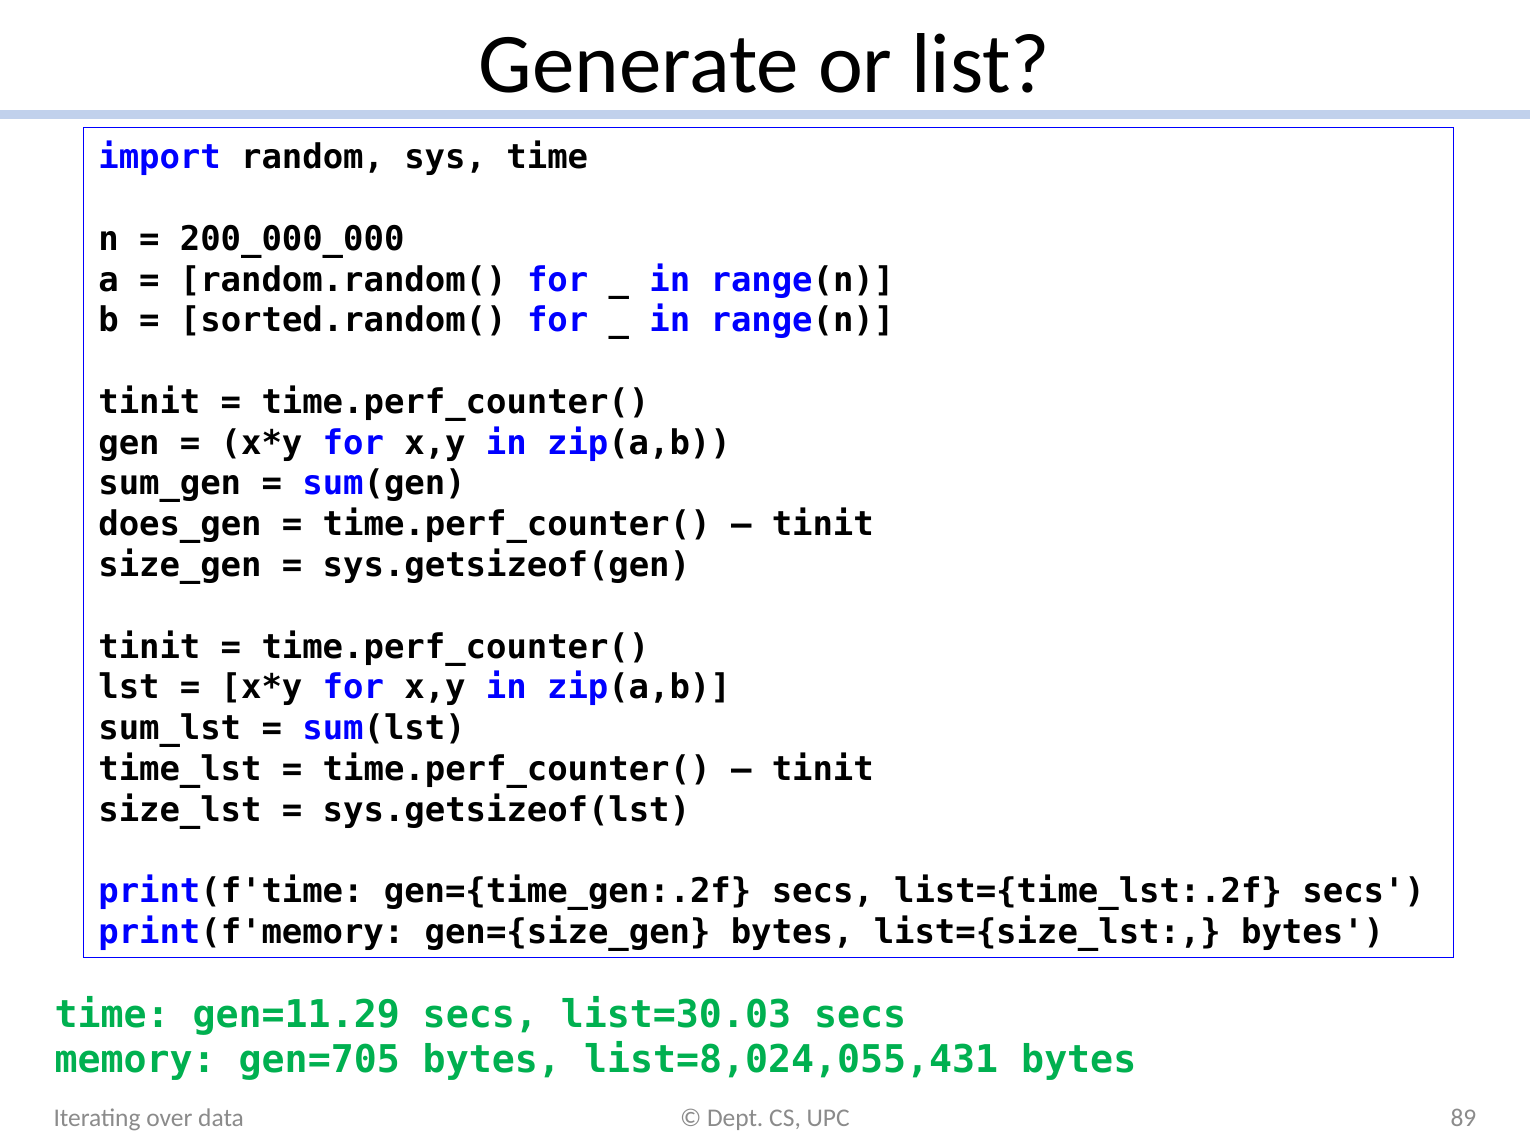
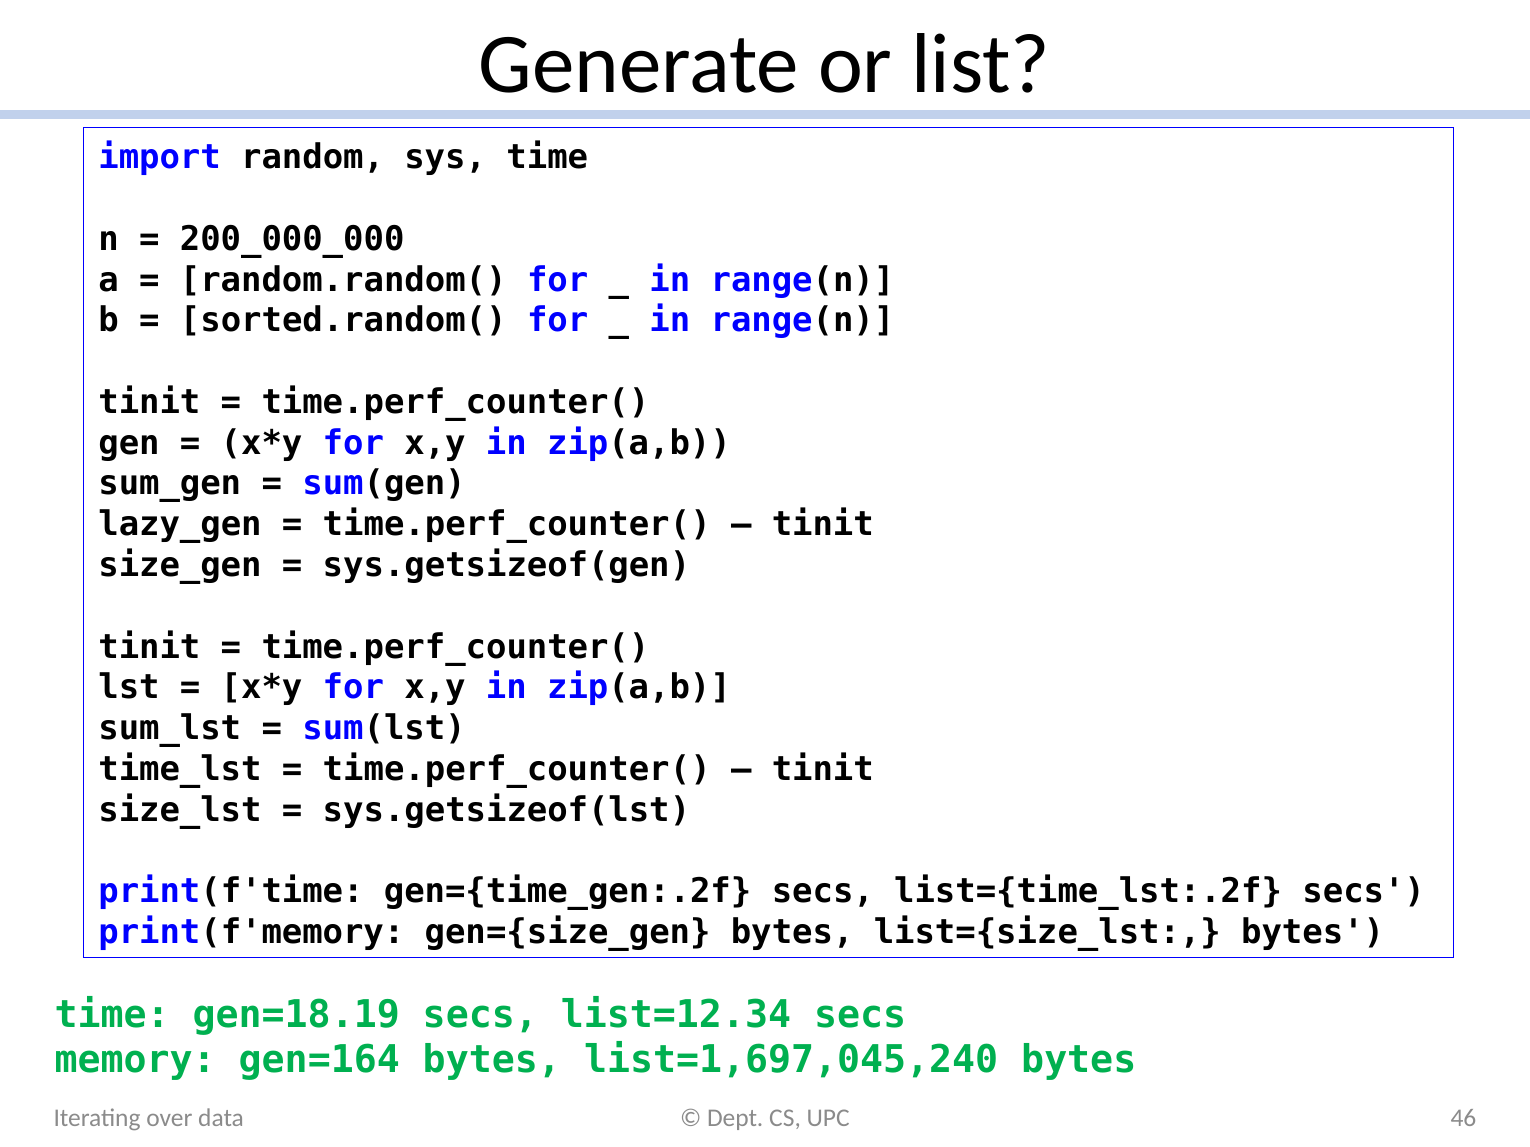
does_gen: does_gen -> lazy_gen (180, 525)
gen=11.29: gen=11.29 -> gen=18.19 (296, 1015)
list=30.03: list=30.03 -> list=12.34 (676, 1015)
gen=705: gen=705 -> gen=164 (319, 1061)
list=8,024,055,431: list=8,024,055,431 -> list=1,697,045,240 (791, 1061)
89: 89 -> 46 (1464, 1118)
